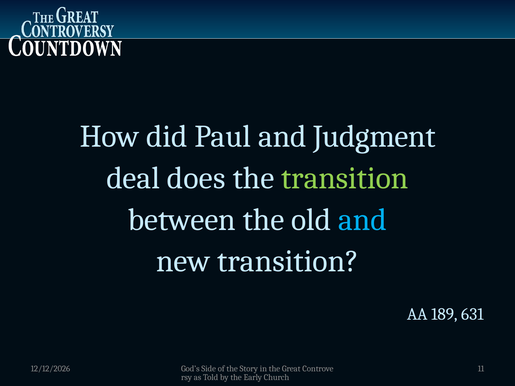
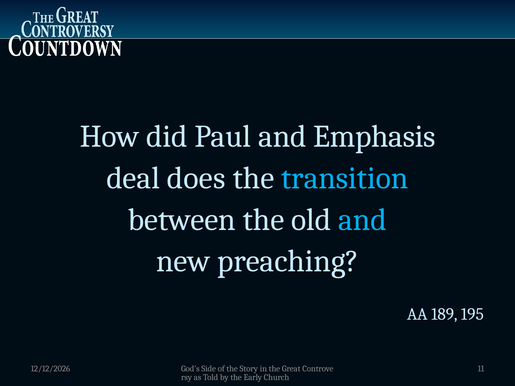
Judgment: Judgment -> Emphasis (374, 137)
transition colour: light green -> light blue (345, 178)
new transition: transition -> preaching (288, 261)
631: 631 -> 195 (472, 314)
